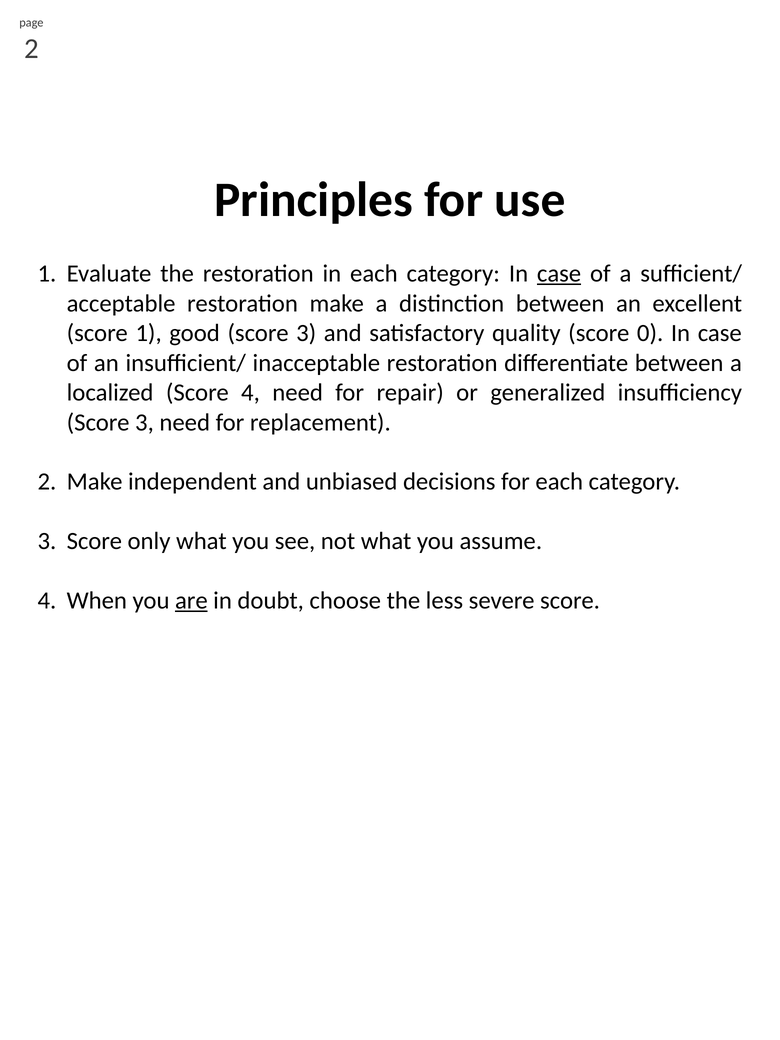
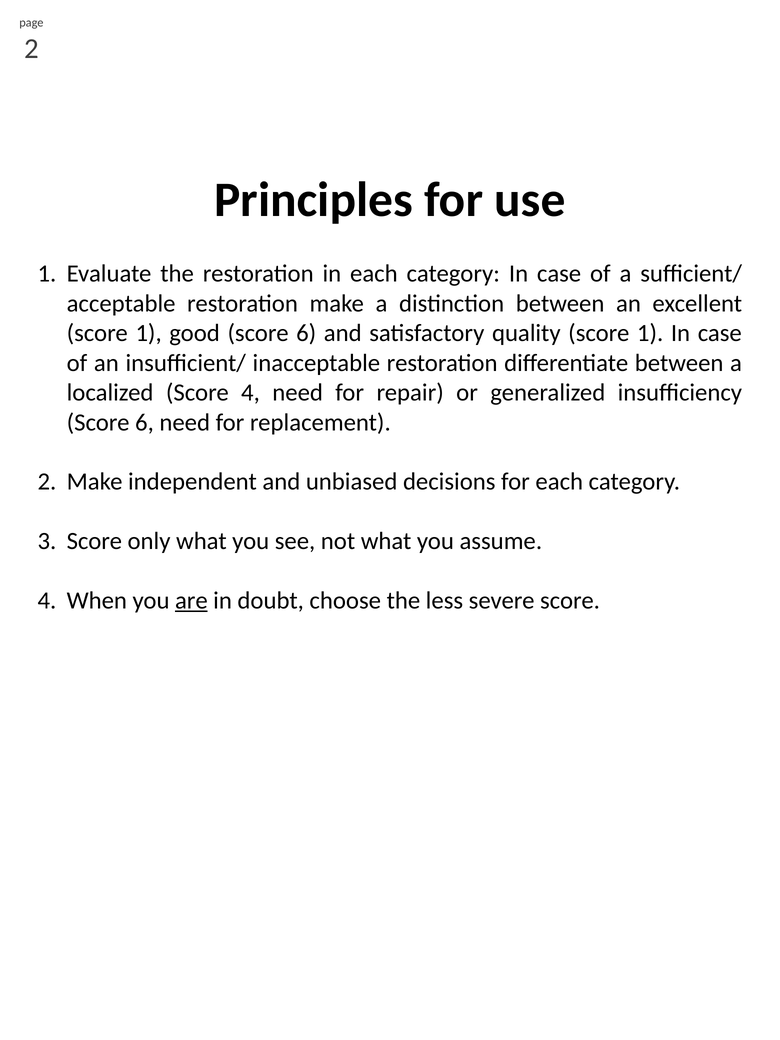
case underline: present -> none (559, 274)
good score 3: 3 -> 6 (306, 333)
quality score 0: 0 -> 1 (650, 333)
3: 3 -> 6 (144, 422)
